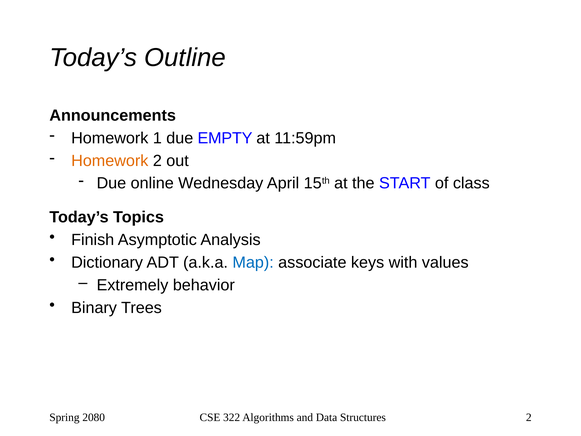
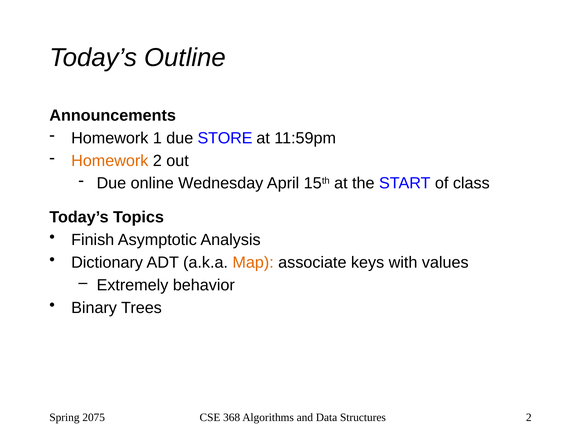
EMPTY: EMPTY -> STORE (225, 138)
Map colour: blue -> orange (253, 262)
2080: 2080 -> 2075 (94, 417)
322: 322 -> 368 (232, 417)
